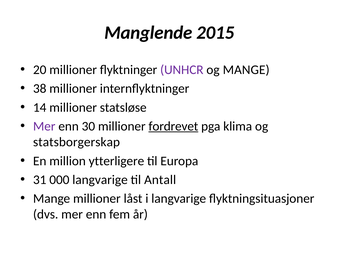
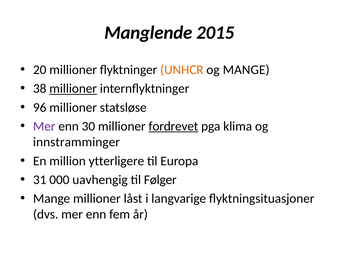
UNHCR colour: purple -> orange (182, 70)
millioner underline: none -> present (73, 89)
14: 14 -> 96 (40, 108)
statsborgerskap: statsborgerskap -> innstramminger (77, 142)
000 langvarige: langvarige -> uavhengig (100, 180)
Antall: Antall -> Følger (160, 180)
